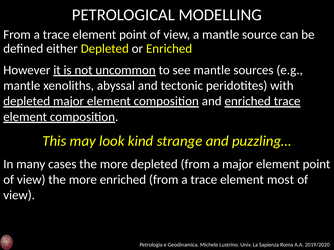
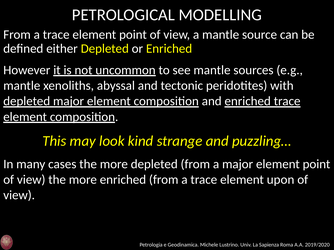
most: most -> upon (281, 180)
